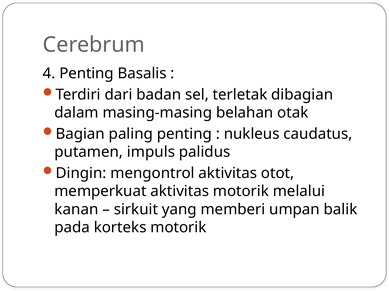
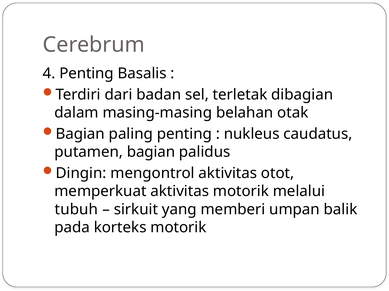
putamen impuls: impuls -> bagian (151, 152)
kanan: kanan -> tubuh (76, 210)
